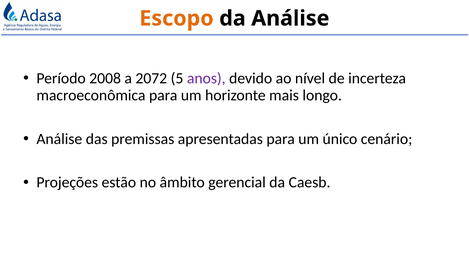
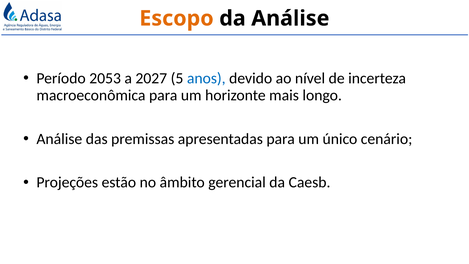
2008: 2008 -> 2053 (105, 78)
2072: 2072 -> 2027 (151, 78)
anos colour: purple -> blue (206, 78)
